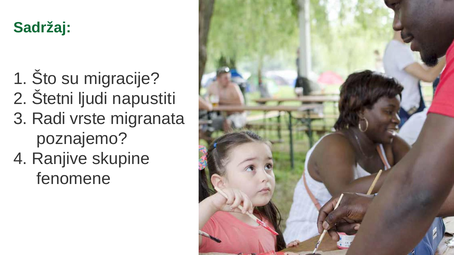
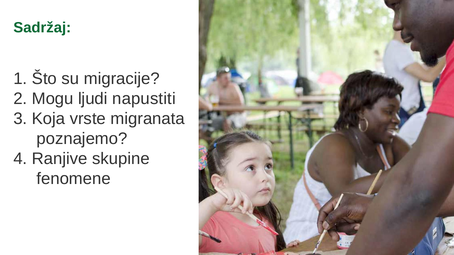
Štetni: Štetni -> Mogu (53, 99)
Radi: Radi -> Koja (49, 119)
